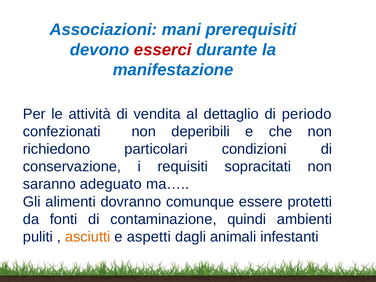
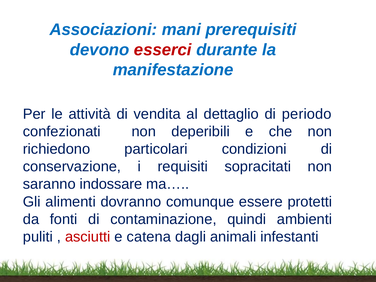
adeguato: adeguato -> indossare (111, 184)
asciutti colour: orange -> red (88, 237)
aspetti: aspetti -> catena (149, 237)
